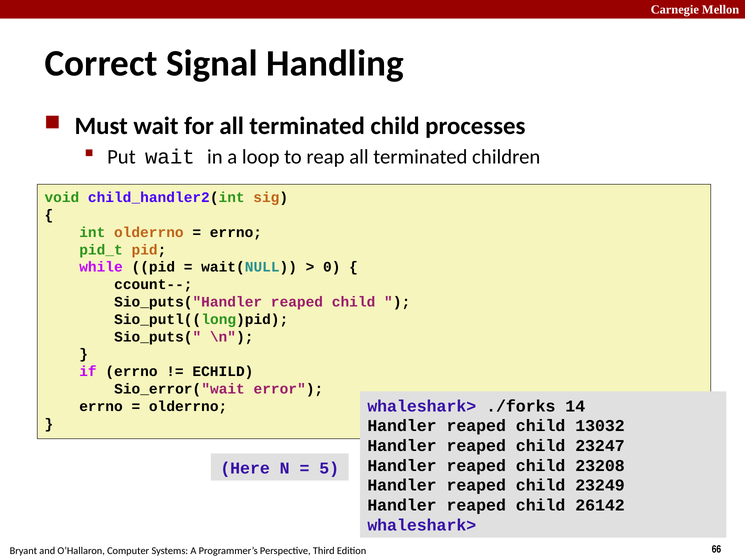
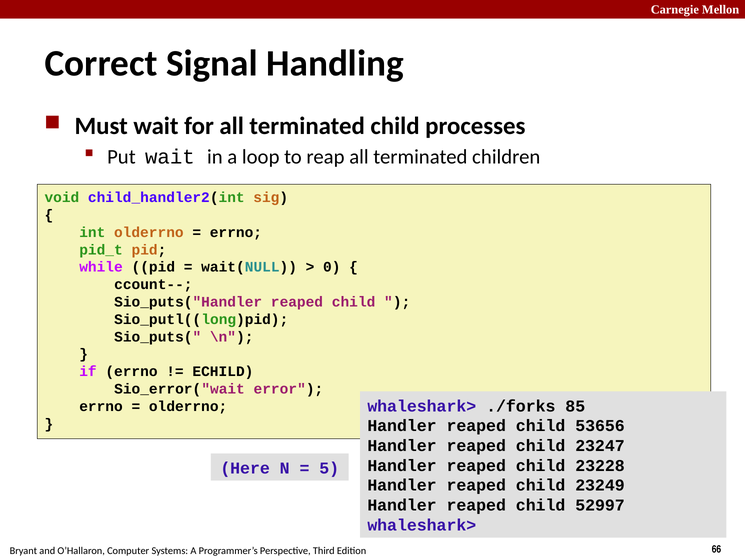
14: 14 -> 85 (575, 406)
13032: 13032 -> 53656 (600, 426)
23208: 23208 -> 23228 (600, 465)
26142: 26142 -> 52997 (600, 505)
